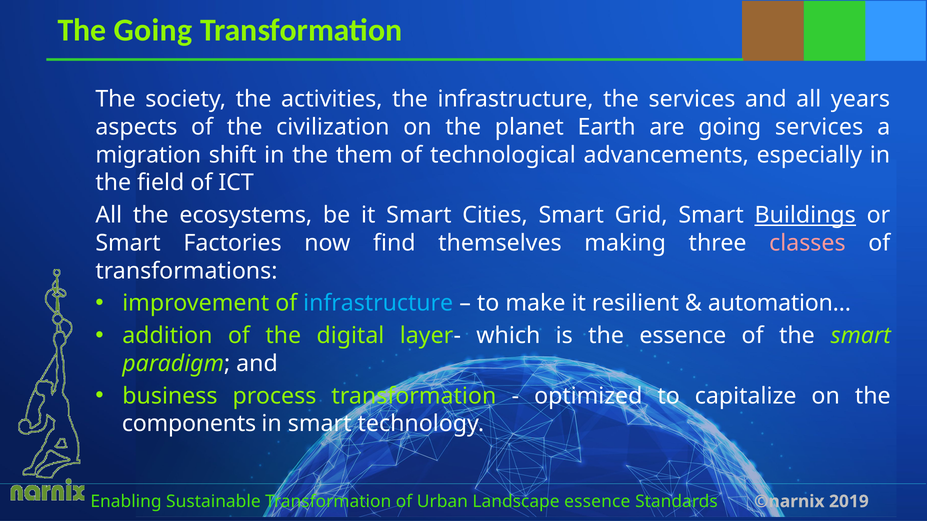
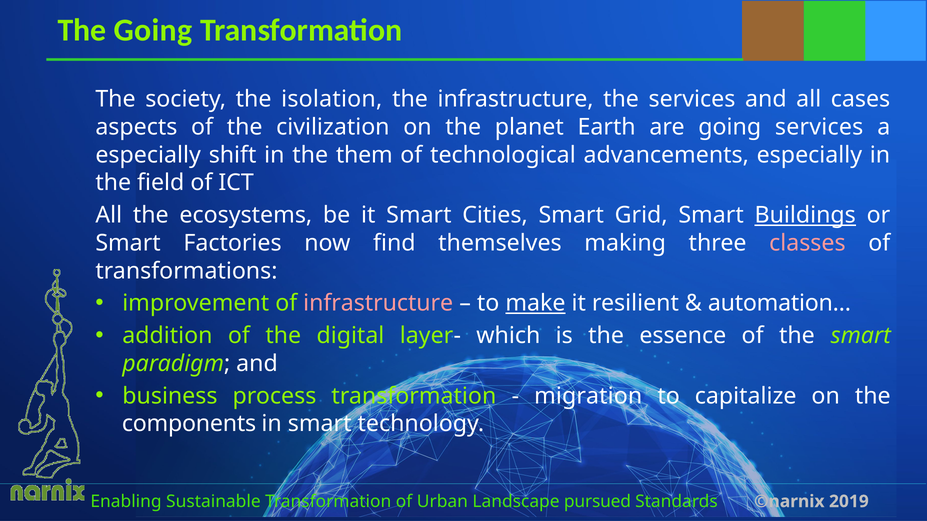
activities: activities -> isolation (332, 99)
years: years -> cases (861, 99)
migration: migration -> especially (148, 155)
infrastructure colour: light blue -> pink (378, 304)
make underline: none -> present (535, 304)
optimized: optimized -> migration (588, 396)
essence: essence -> pursued (597, 502)
